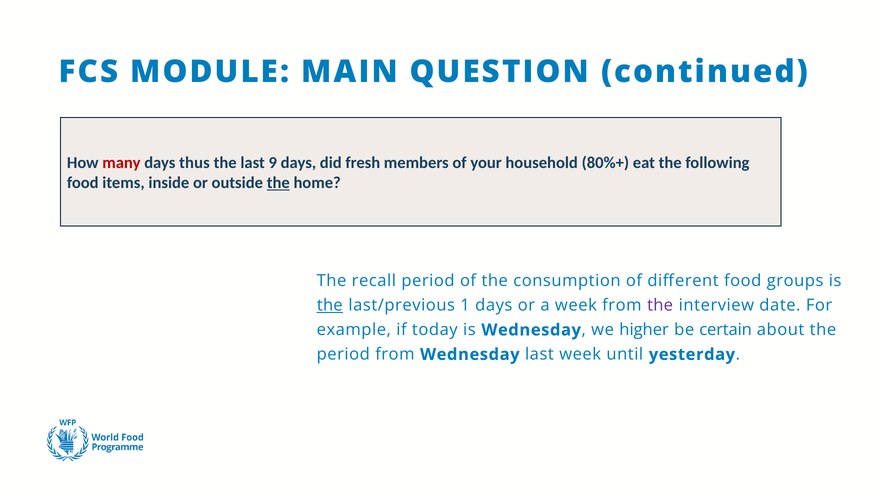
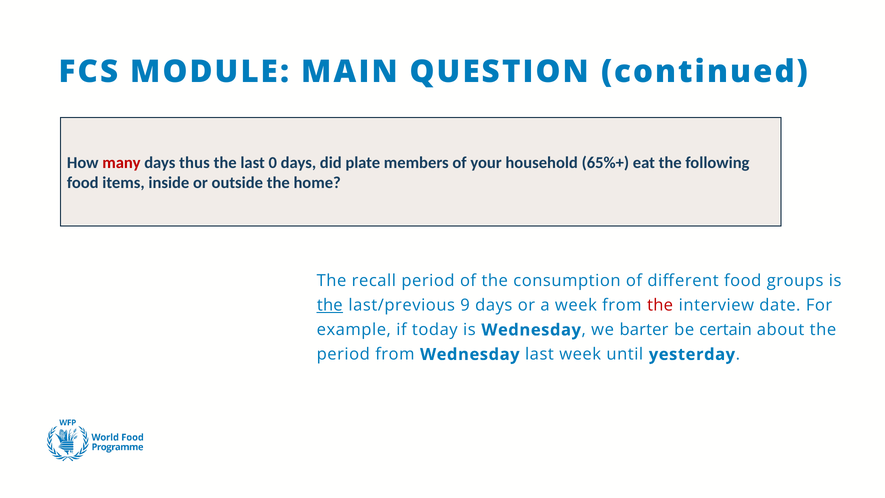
9: 9 -> 0 (273, 163)
fresh: fresh -> plate (363, 163)
80%+: 80%+ -> 65%+ (605, 163)
the underline: present -> none (278, 183)
1: 1 -> 9 (465, 305)
the colour: purple -> red (660, 305)
higher: higher -> barter (644, 330)
